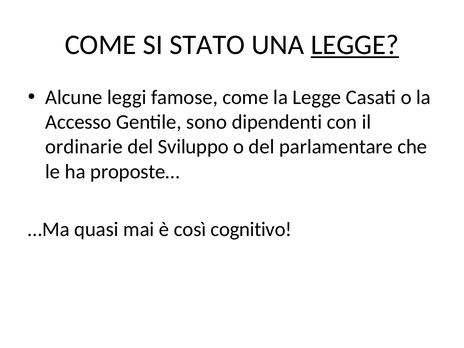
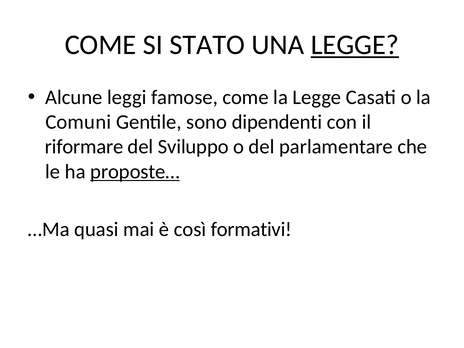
Accesso: Accesso -> Comuni (78, 122)
ordinarie: ordinarie -> riformare (84, 147)
proposte… underline: none -> present (135, 172)
cognitivo: cognitivo -> formativi (251, 229)
